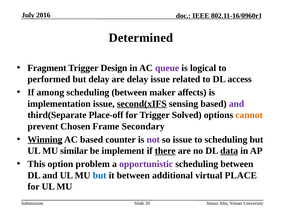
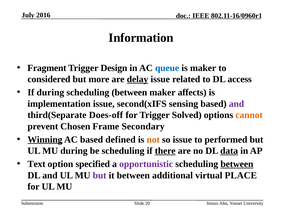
Determined: Determined -> Information (141, 38)
queue colour: purple -> blue (167, 68)
is logical: logical -> maker (203, 68)
performed: performed -> considered (49, 79)
but delay: delay -> more (99, 79)
delay underline: none -> present (138, 79)
If among: among -> during (50, 92)
second(xIFS underline: present -> none (142, 103)
Place-off: Place-off -> Does-off (106, 115)
counter: counter -> defined (121, 139)
not colour: purple -> orange (153, 139)
to scheduling: scheduling -> performed (226, 139)
MU similar: similar -> during (74, 150)
be implement: implement -> scheduling (123, 150)
This: This -> Text (36, 164)
problem: problem -> specified (93, 164)
between underline: none -> present (237, 164)
but colour: blue -> purple (100, 175)
